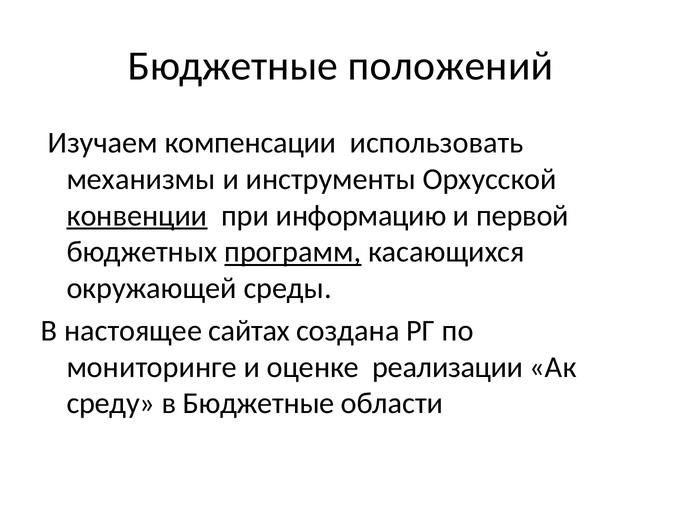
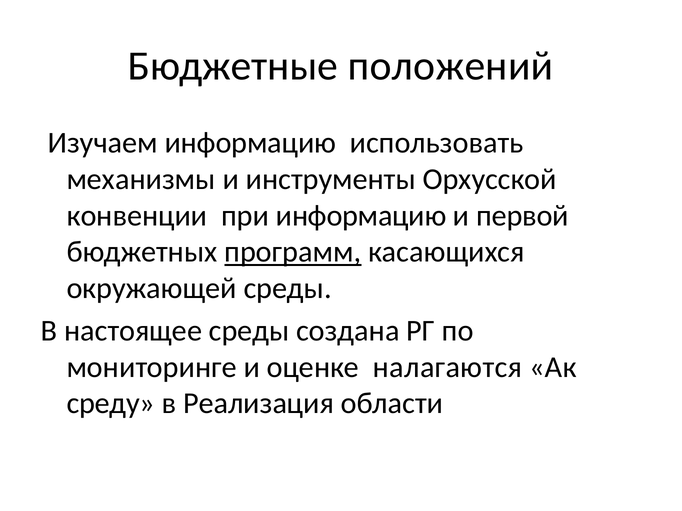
Изучаем компенсации: компенсации -> информацию (250, 143)
конвенции underline: present -> none (137, 216)
настоящее сайтах: сайтах -> среды (249, 331)
реализации: реализации -> налагаются (448, 367)
в Бюджетные: Бюджетные -> Реализация (259, 404)
